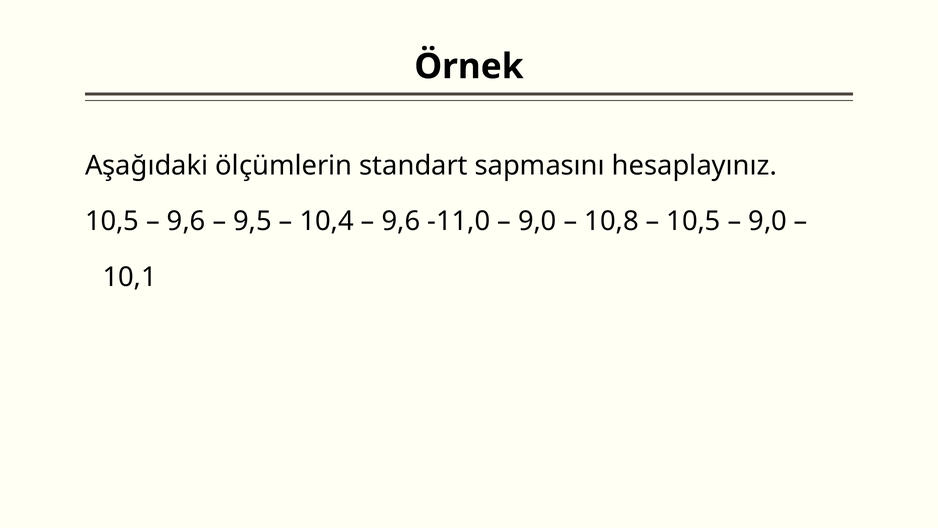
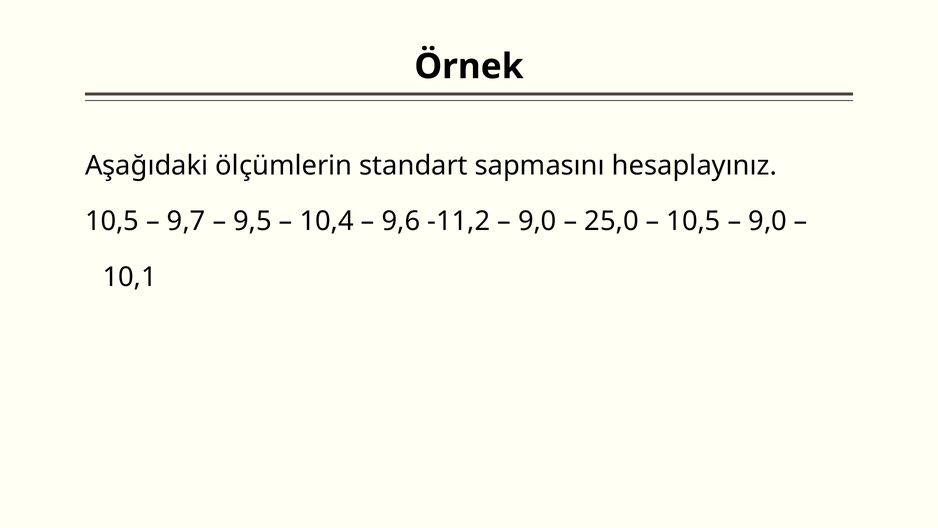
9,6: 9,6 -> 9,7 (186, 221)
-11,0: -11,0 -> -11,2 (459, 221)
10,8: 10,8 -> 25,0 (612, 221)
